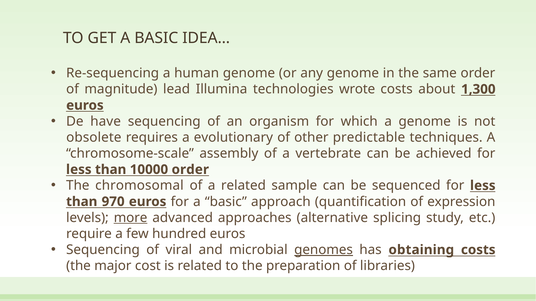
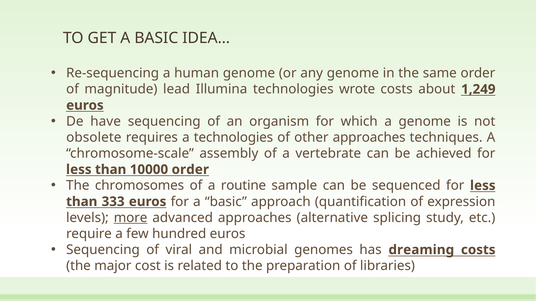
1,300: 1,300 -> 1,249 (478, 89)
a evolutionary: evolutionary -> technologies (233, 138)
other predictable: predictable -> approaches (369, 138)
chromosomal: chromosomal -> chromosomes (140, 186)
a related: related -> routine (244, 186)
970: 970 -> 333 (113, 202)
genomes underline: present -> none (324, 250)
obtaining: obtaining -> dreaming (421, 250)
